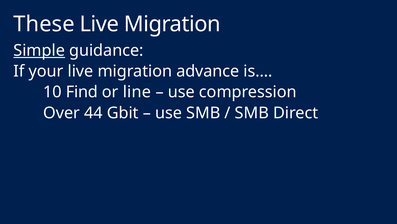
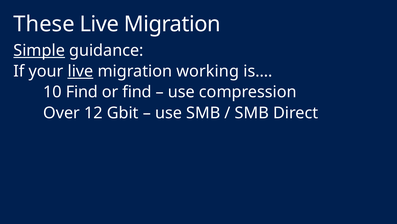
live underline: none -> present (80, 71)
advance: advance -> working (208, 71)
or line: line -> find (137, 92)
44: 44 -> 12 (93, 113)
